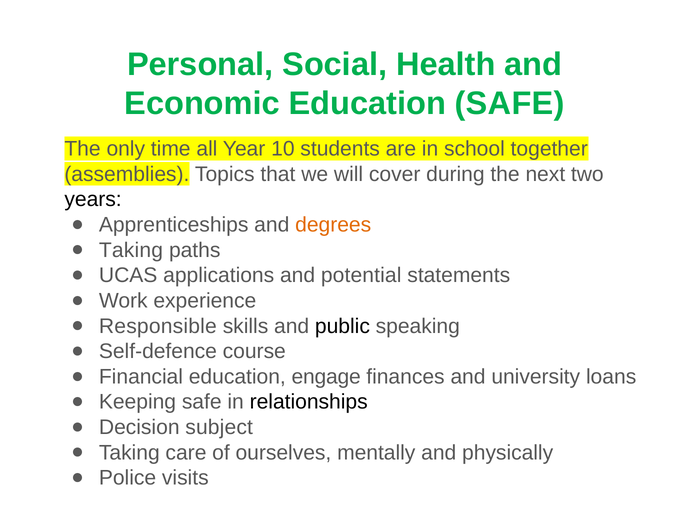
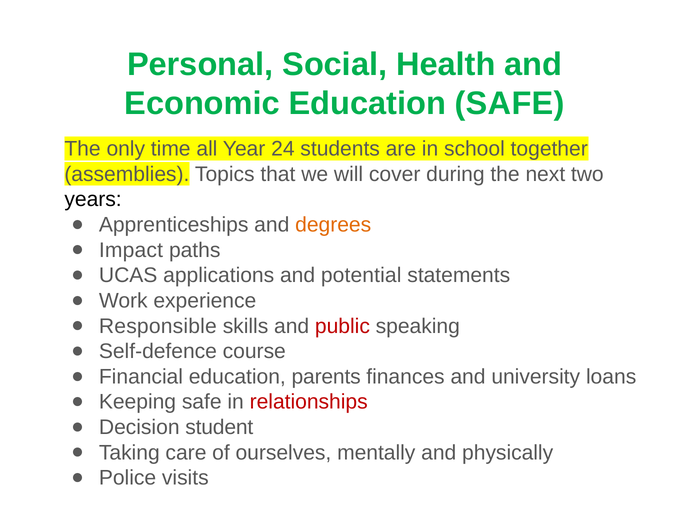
10: 10 -> 24 (283, 149)
Taking: Taking -> Impact (131, 250)
public colour: black -> red (342, 326)
engage: engage -> parents (326, 376)
relationships colour: black -> red (309, 402)
subject: subject -> student (219, 427)
